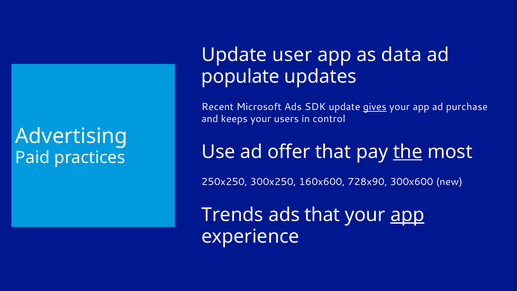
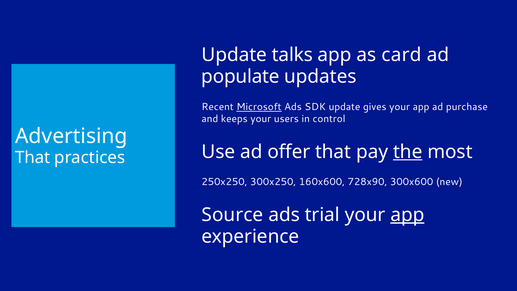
user: user -> talks (292, 55)
data: data -> card (402, 55)
Microsoft underline: none -> present (259, 107)
gives underline: present -> none (375, 107)
Paid: Paid -> That (33, 158)
Trends: Trends -> Source (232, 215)
ads that: that -> trial (322, 215)
